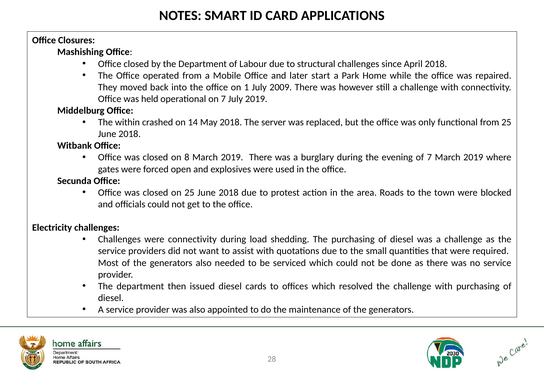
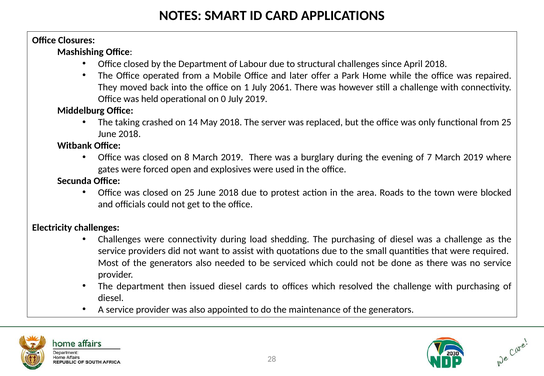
start: start -> offer (321, 76)
2009: 2009 -> 2061 (281, 87)
on 7: 7 -> 0 (223, 99)
within: within -> taking (127, 123)
